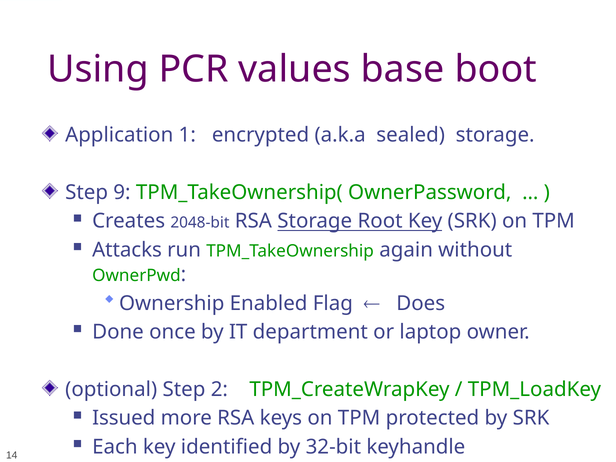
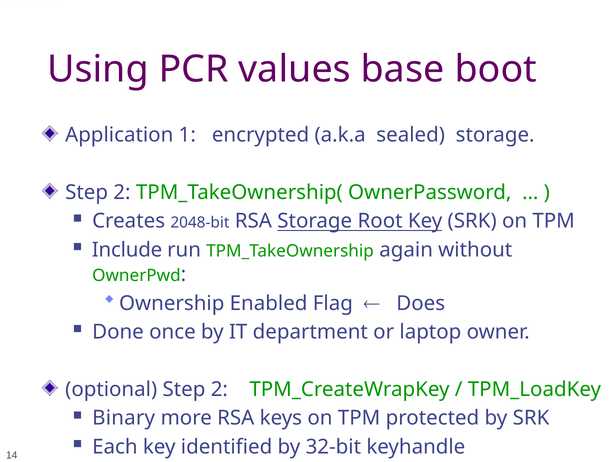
9: 9 -> 2 (122, 192)
Attacks: Attacks -> Include (127, 250)
Issued: Issued -> Binary (124, 418)
